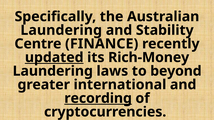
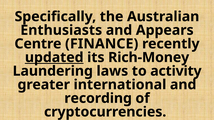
Laundering: Laundering -> Enthusiasts (61, 30)
Stability: Stability -> Appears (165, 30)
beyond: beyond -> activity (176, 71)
recording underline: present -> none (98, 99)
